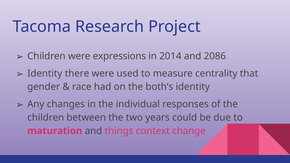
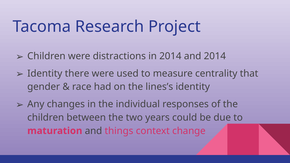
expressions: expressions -> distractions (119, 56)
and 2086: 2086 -> 2014 (215, 56)
both’s: both’s -> lines’s (159, 87)
